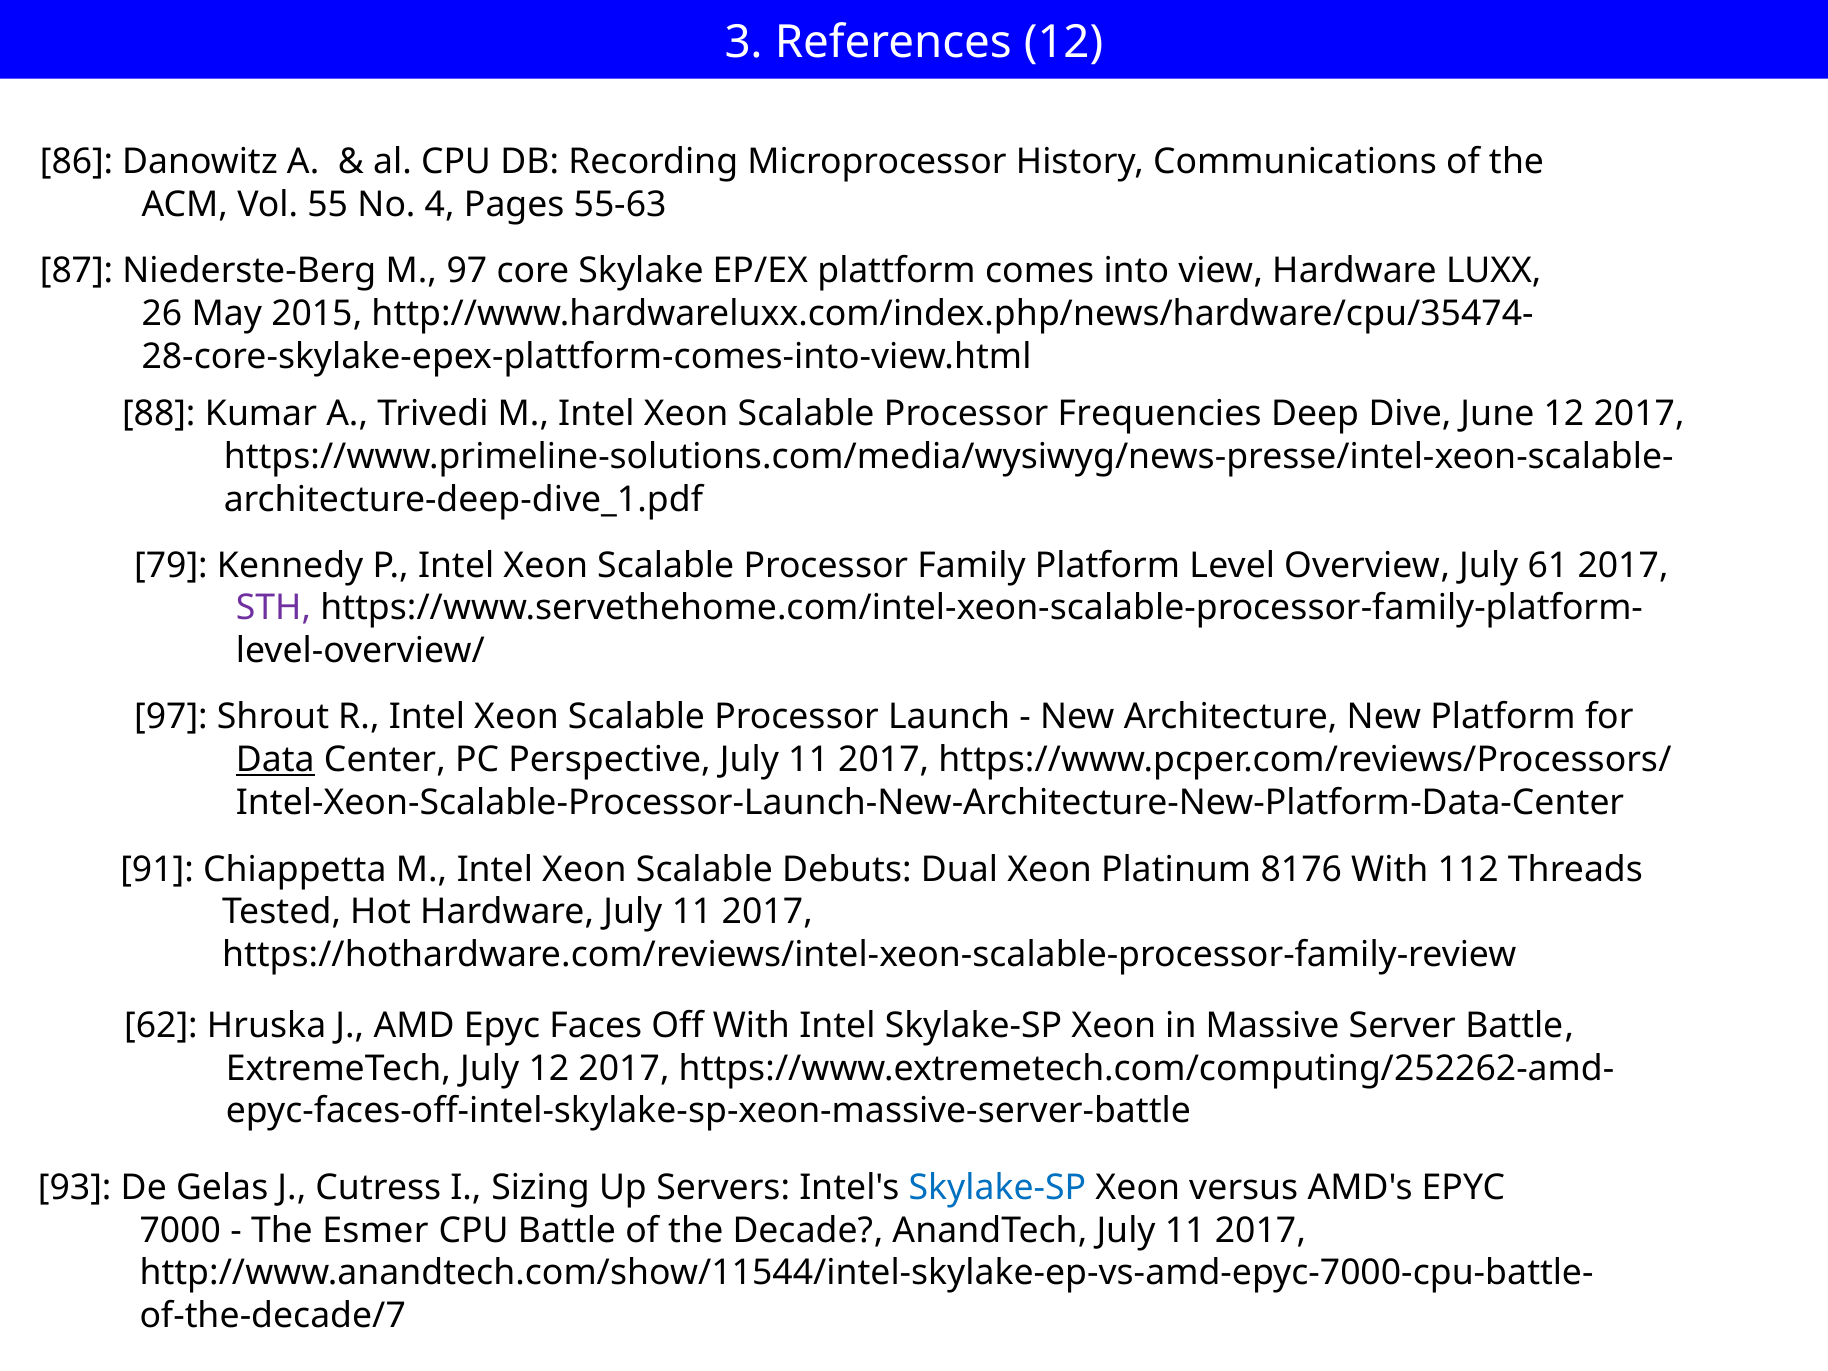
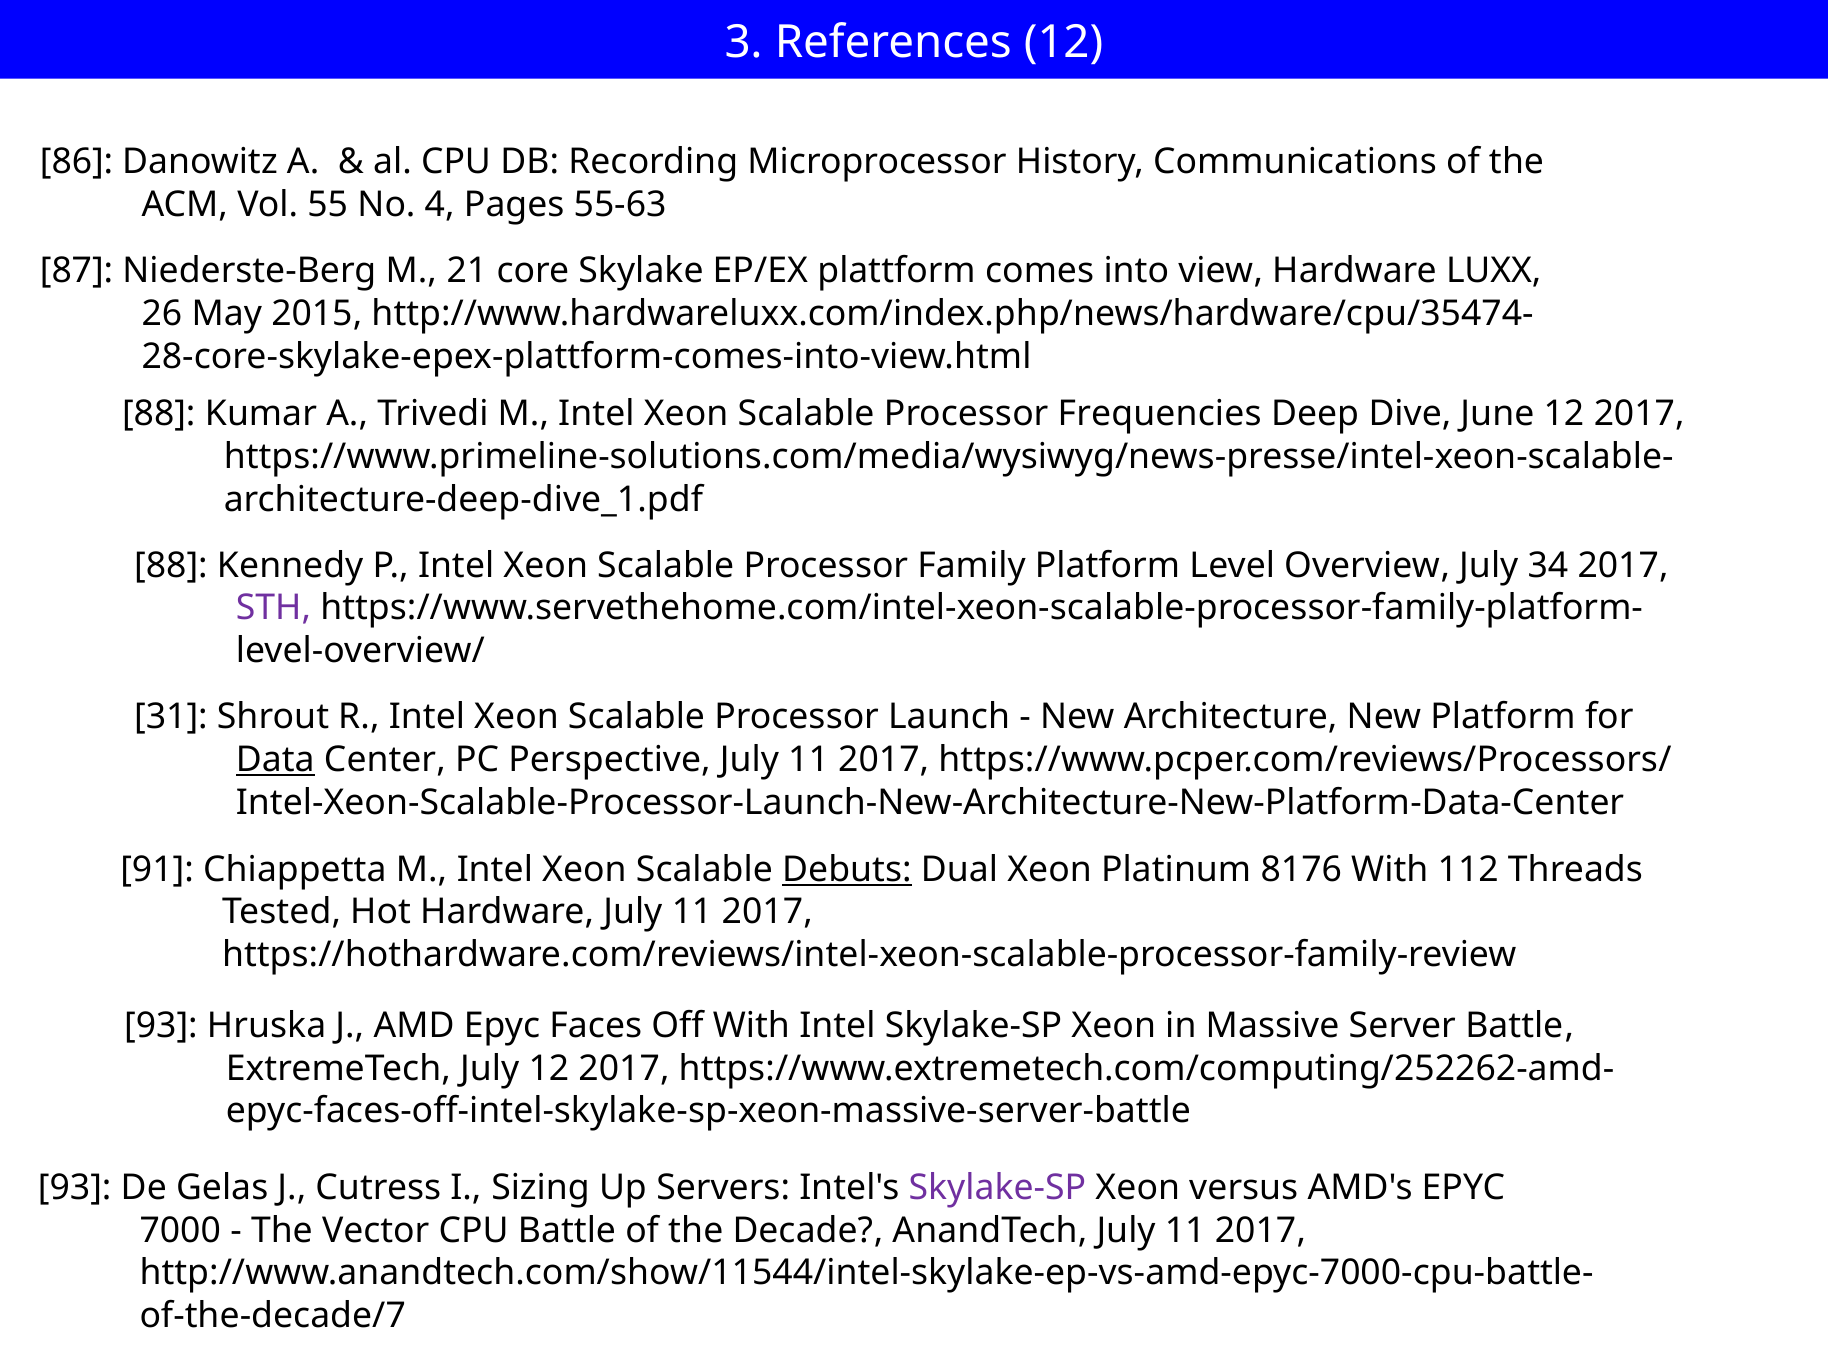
M 97: 97 -> 21 (467, 271)
79: 79 -> 88 (171, 565)
61: 61 -> 34 (1548, 565)
97: 97 -> 31 (171, 717)
Debuts underline: none -> present (847, 870)
62: 62 -> 93 (161, 1026)
Skylake-SP colour: blue -> purple (997, 1188)
Esmer: Esmer -> Vector (376, 1230)
